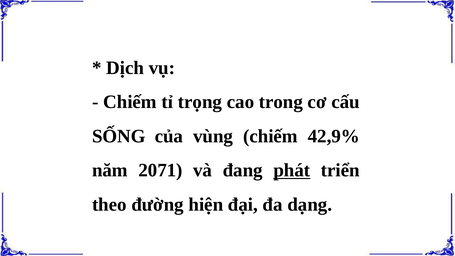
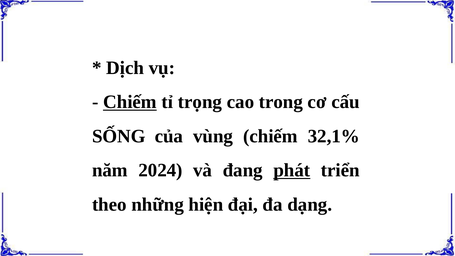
Chiếm underline: none -> present (130, 102)
42,9%: 42,9% -> 32,1% (334, 136)
2071: 2071 -> 2024 (161, 170)
đường: đường -> những (158, 204)
